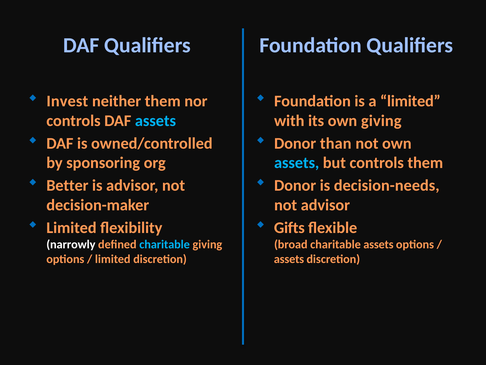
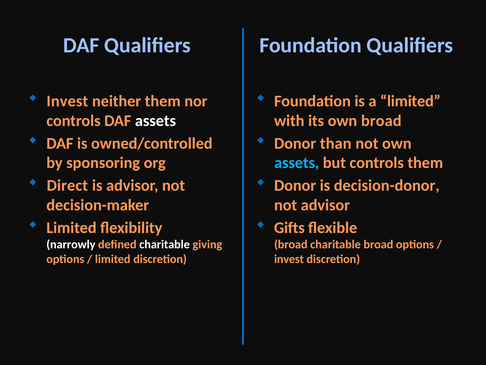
assets colour: light blue -> white (155, 121)
own giving: giving -> broad (381, 121)
Better: Better -> Direct (67, 185)
decision-needs: decision-needs -> decision-donor (387, 185)
charitable colour: light blue -> white (165, 244)
charitable assets: assets -> broad (378, 244)
assets: assets -> invest (289, 259)
